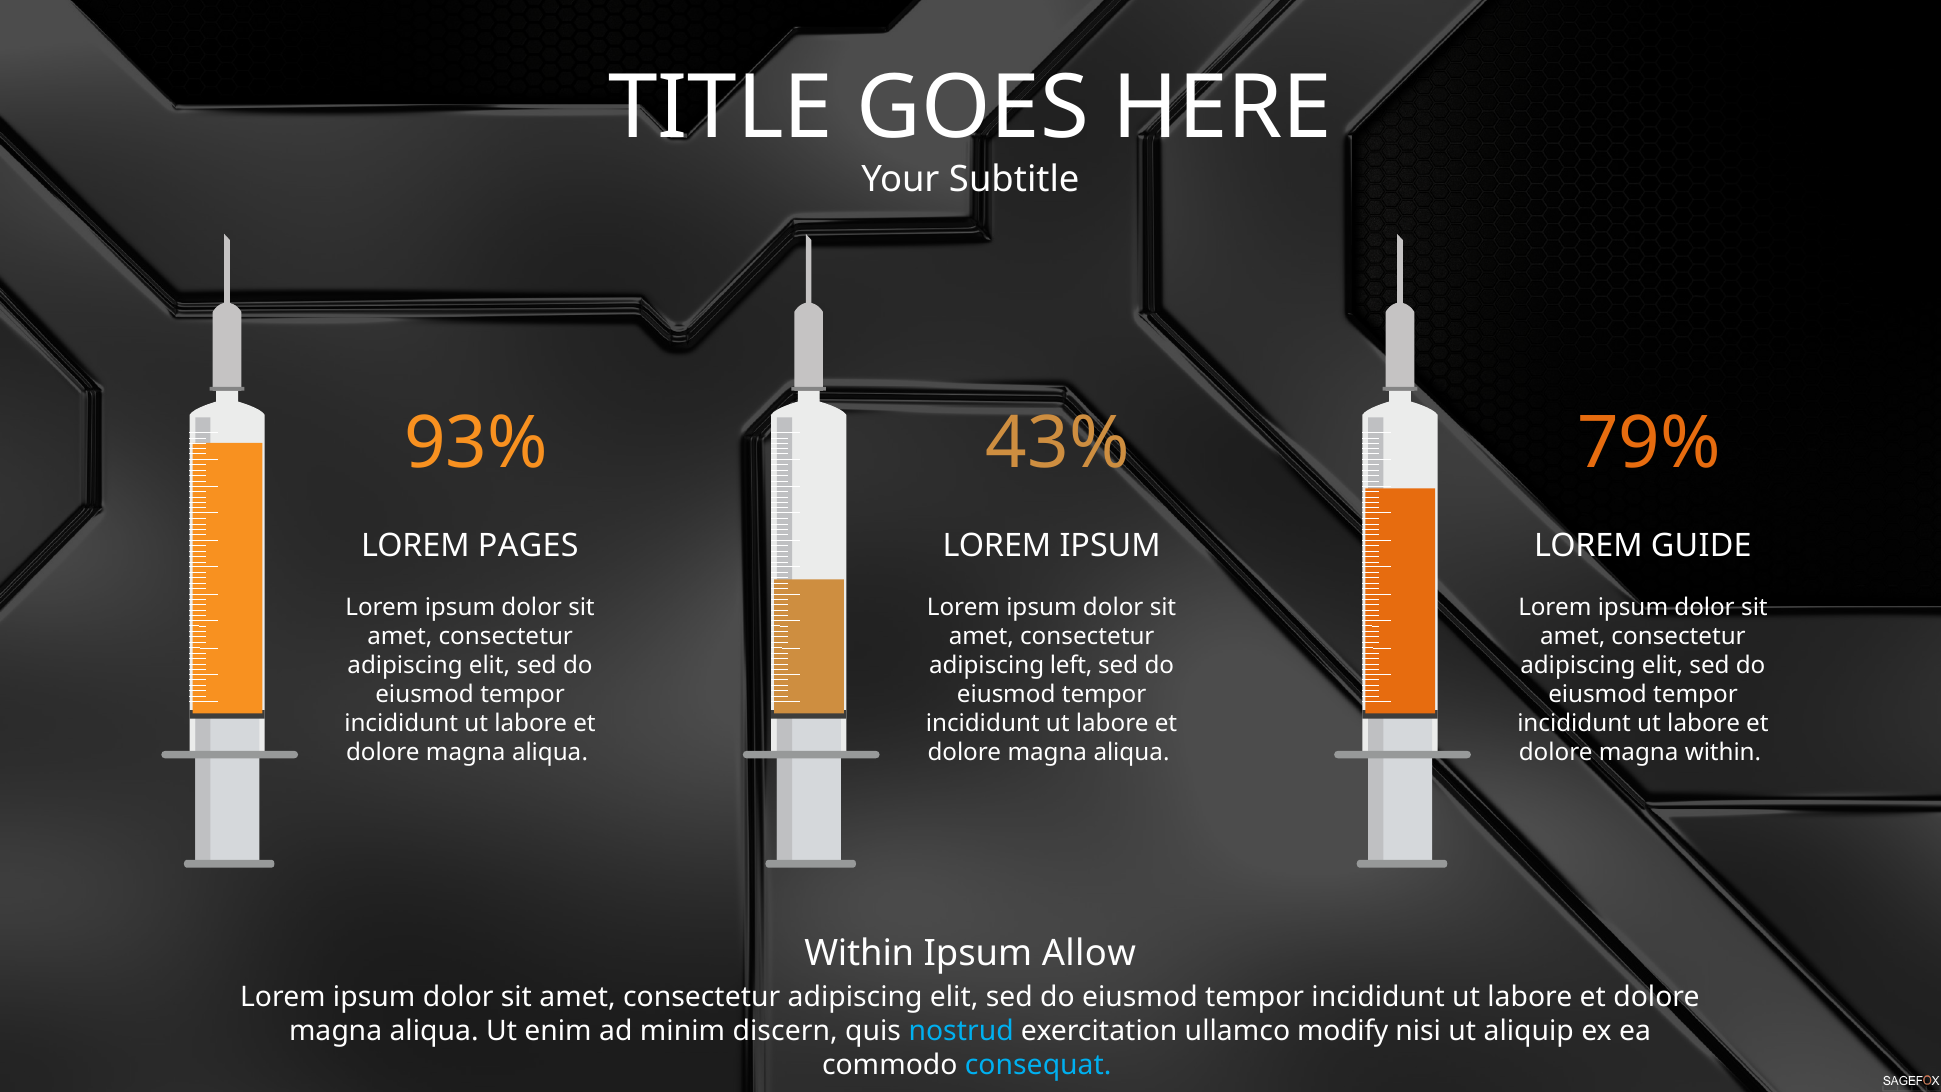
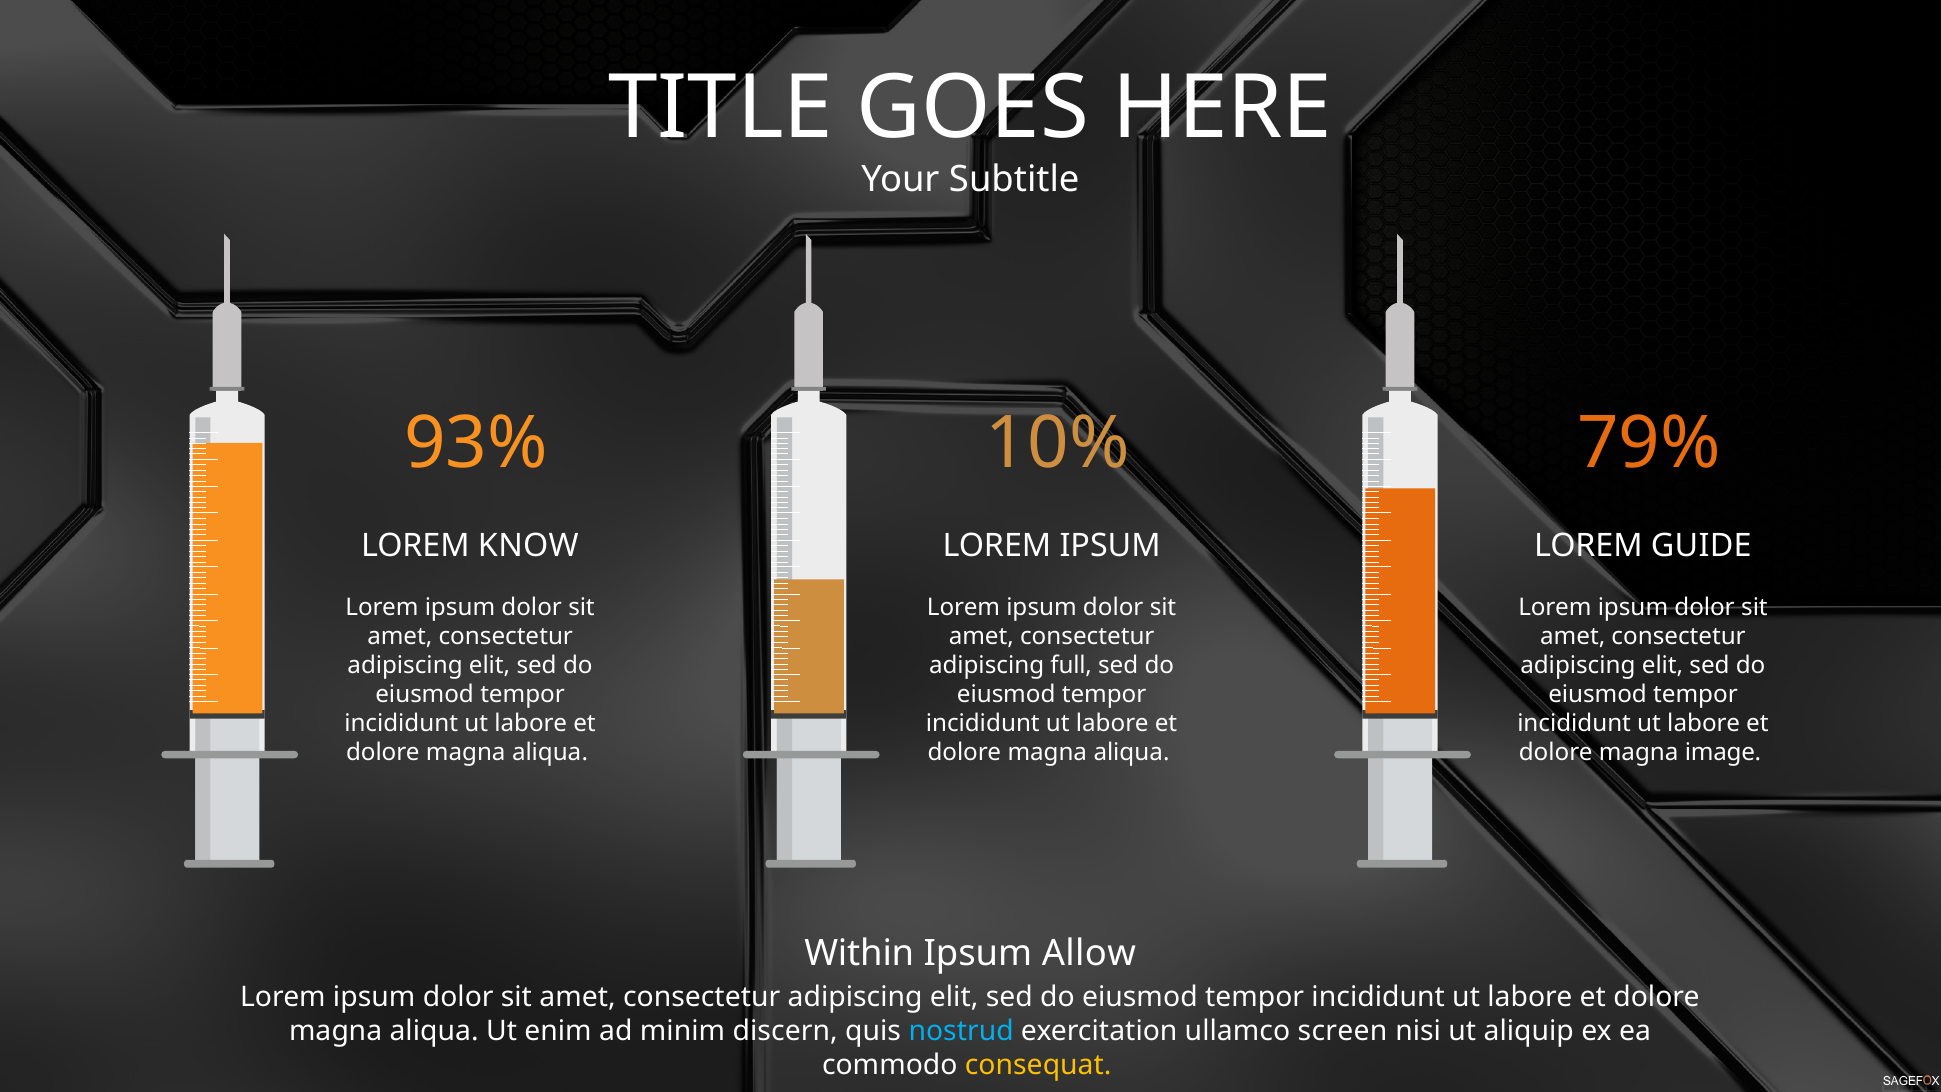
43%: 43% -> 10% (1058, 443)
PAGES: PAGES -> KNOW (528, 546)
left: left -> full (1071, 665)
magna within: within -> image (1723, 753)
modify: modify -> screen (1343, 1031)
consequat colour: light blue -> yellow (1038, 1065)
